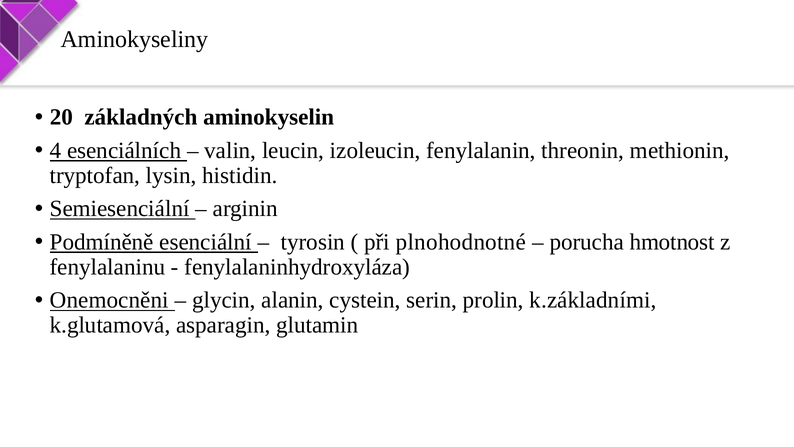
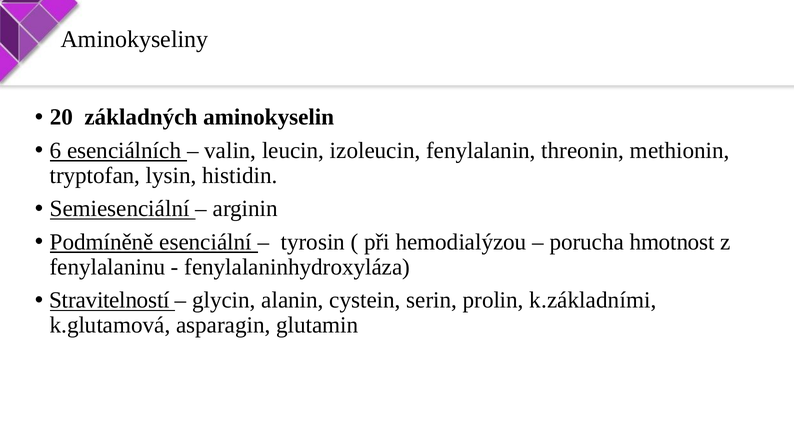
4: 4 -> 6 (56, 150)
plnohodnotné: plnohodnotné -> hemodialýzou (461, 242)
Onemocněni: Onemocněni -> Stravitelností (109, 300)
